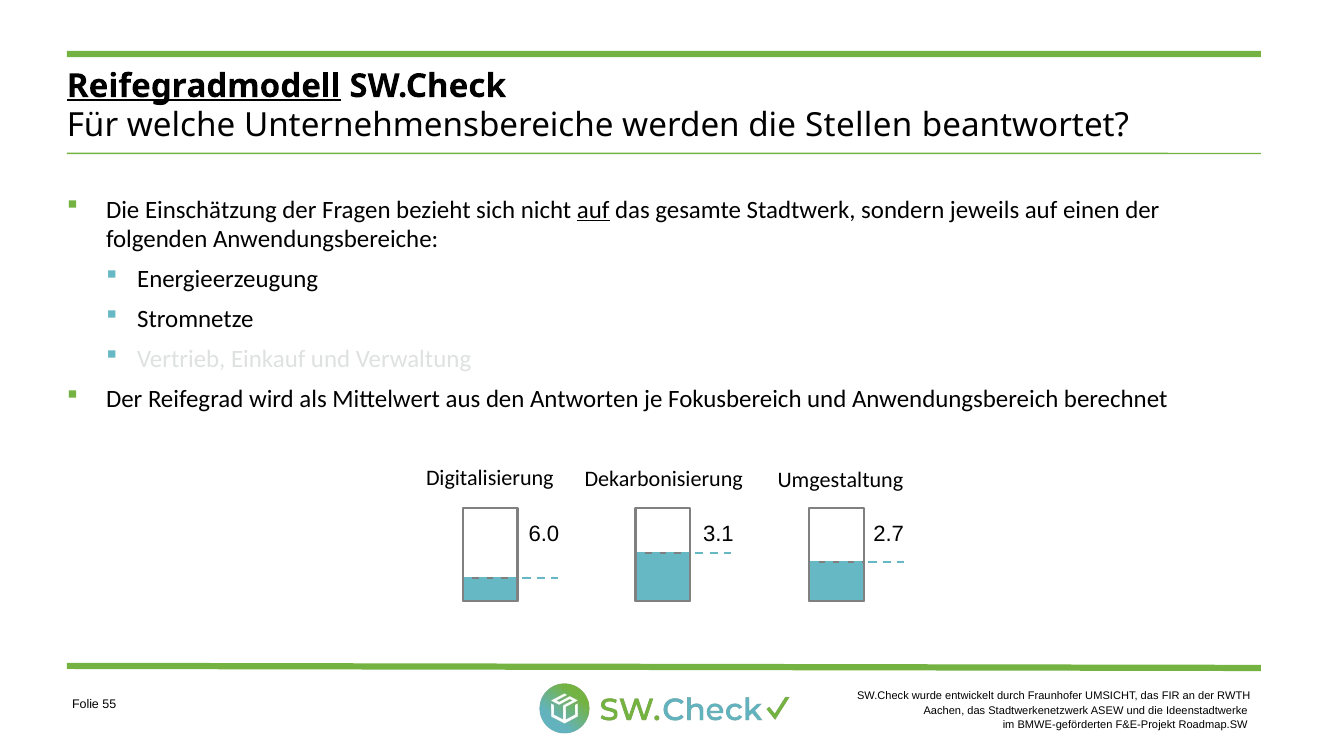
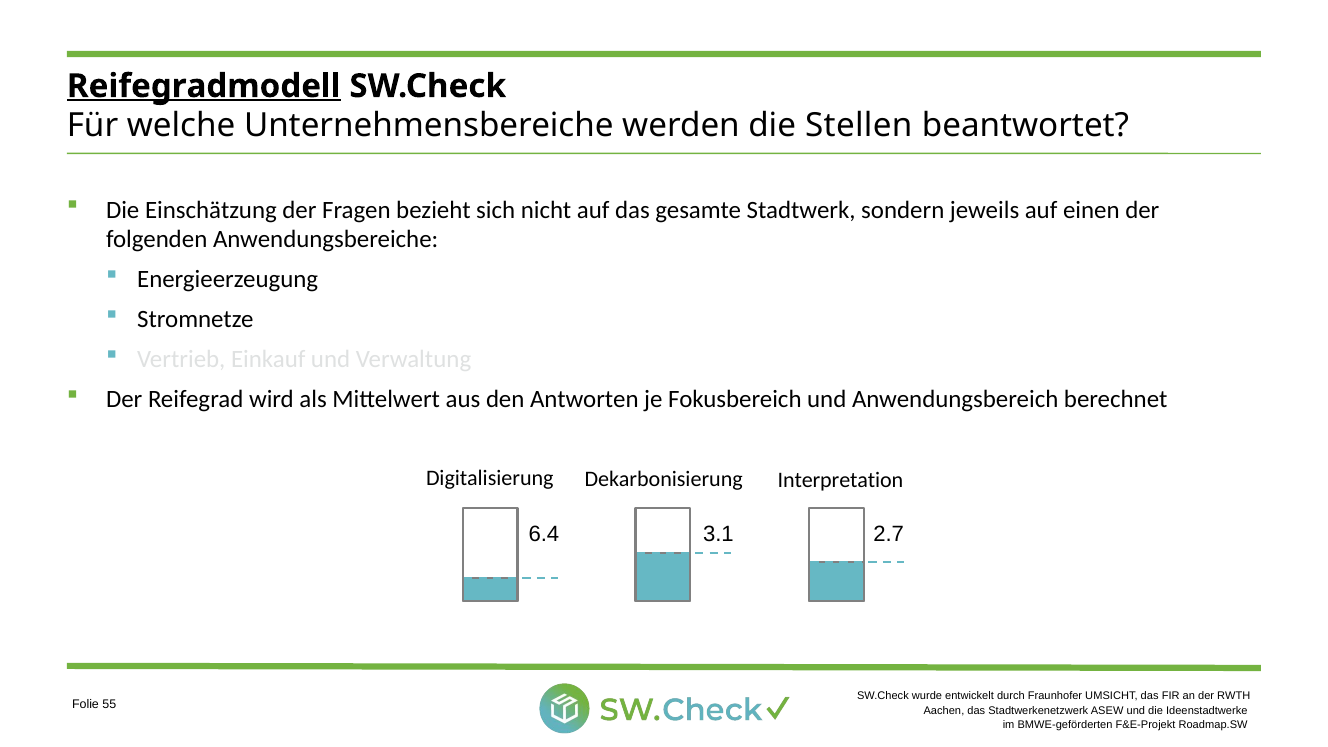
auf underline: present -> none (593, 210)
Umgestaltung: Umgestaltung -> Interpretation (840, 480)
6.0: 6.0 -> 6.4 (544, 534)
